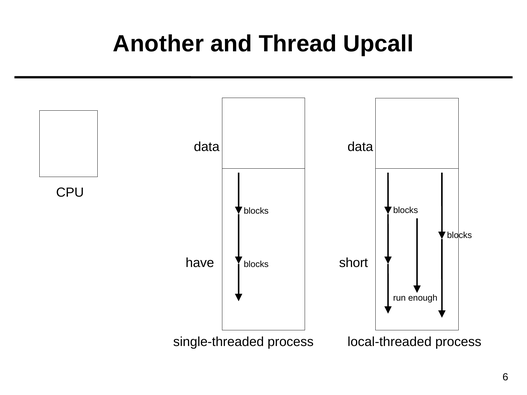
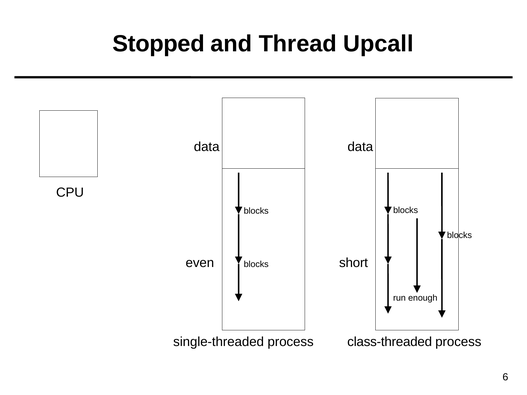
Another: Another -> Stopped (159, 44)
have: have -> even (200, 263)
local-threaded: local-threaded -> class-threaded (390, 342)
